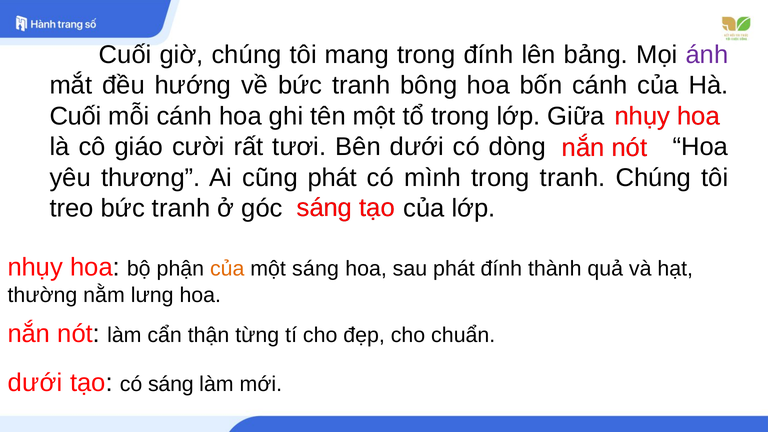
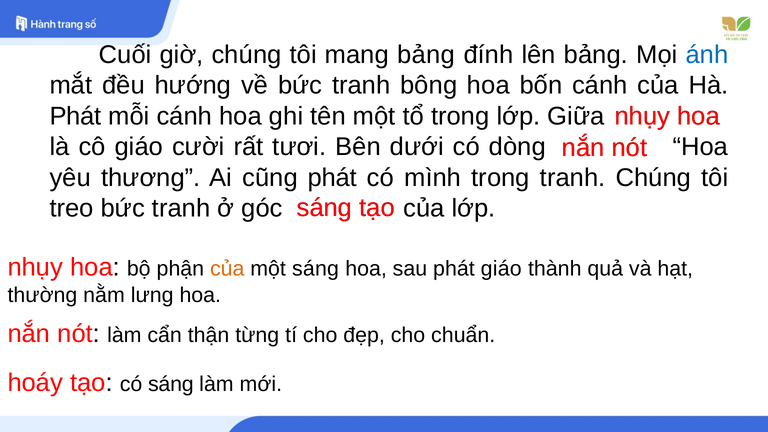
mang trong: trong -> bảng (426, 55)
ánh colour: purple -> blue (707, 55)
Cuối: Cuối -> Phát (76, 116)
phát đính: đính -> giáo (501, 269)
dưới: dưới -> hoáy (35, 383)
